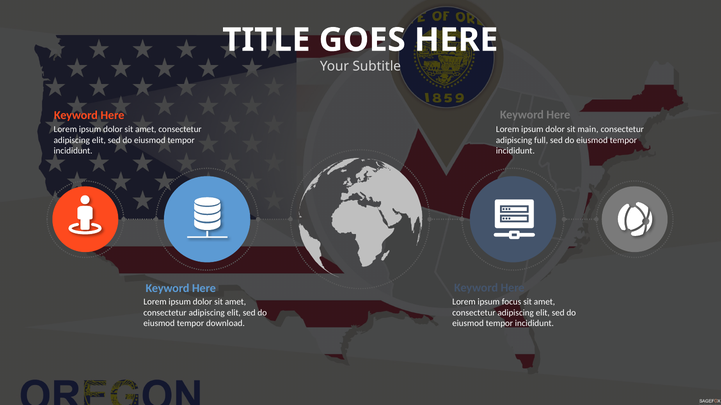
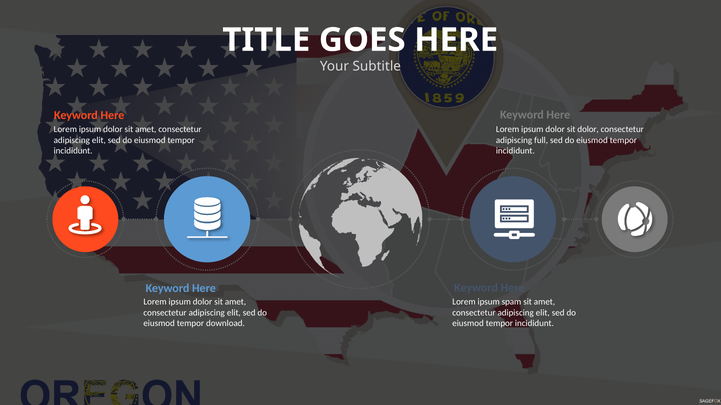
sit main: main -> dolor (588, 130)
focus: focus -> spam (512, 302)
